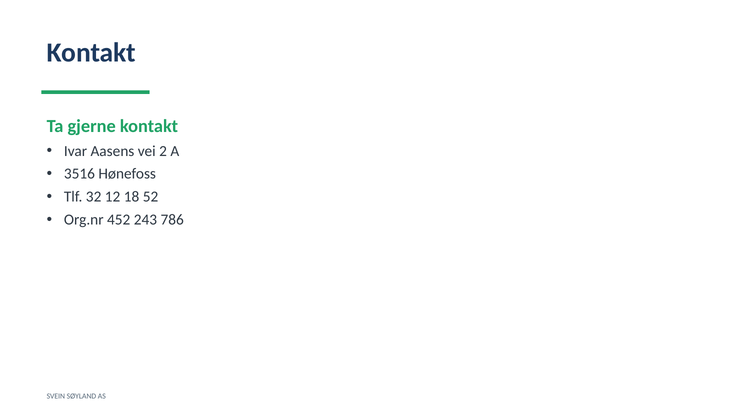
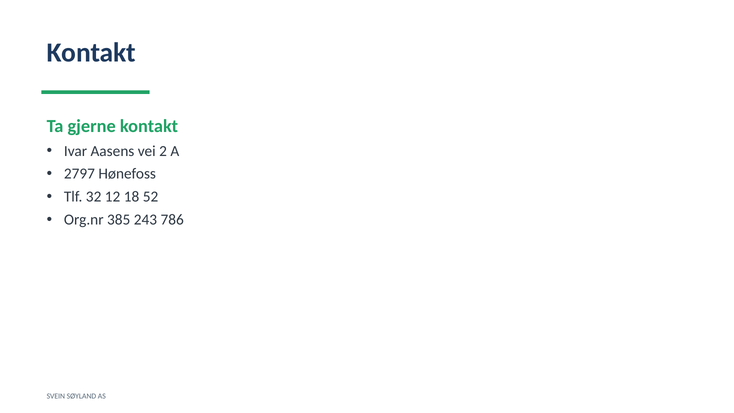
3516: 3516 -> 2797 (79, 174)
452: 452 -> 385 (119, 220)
